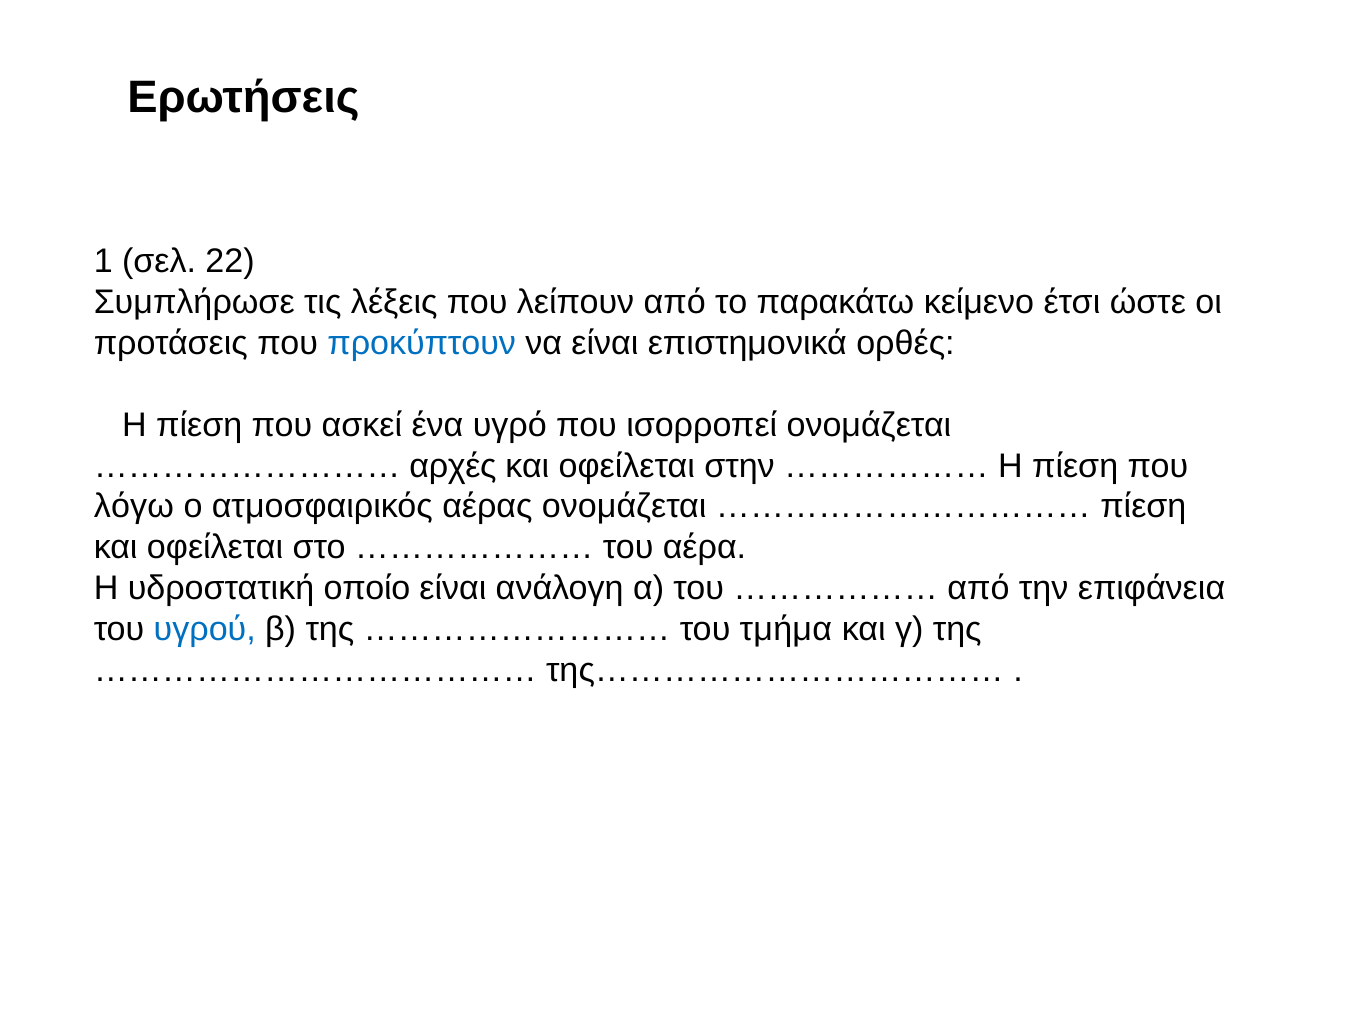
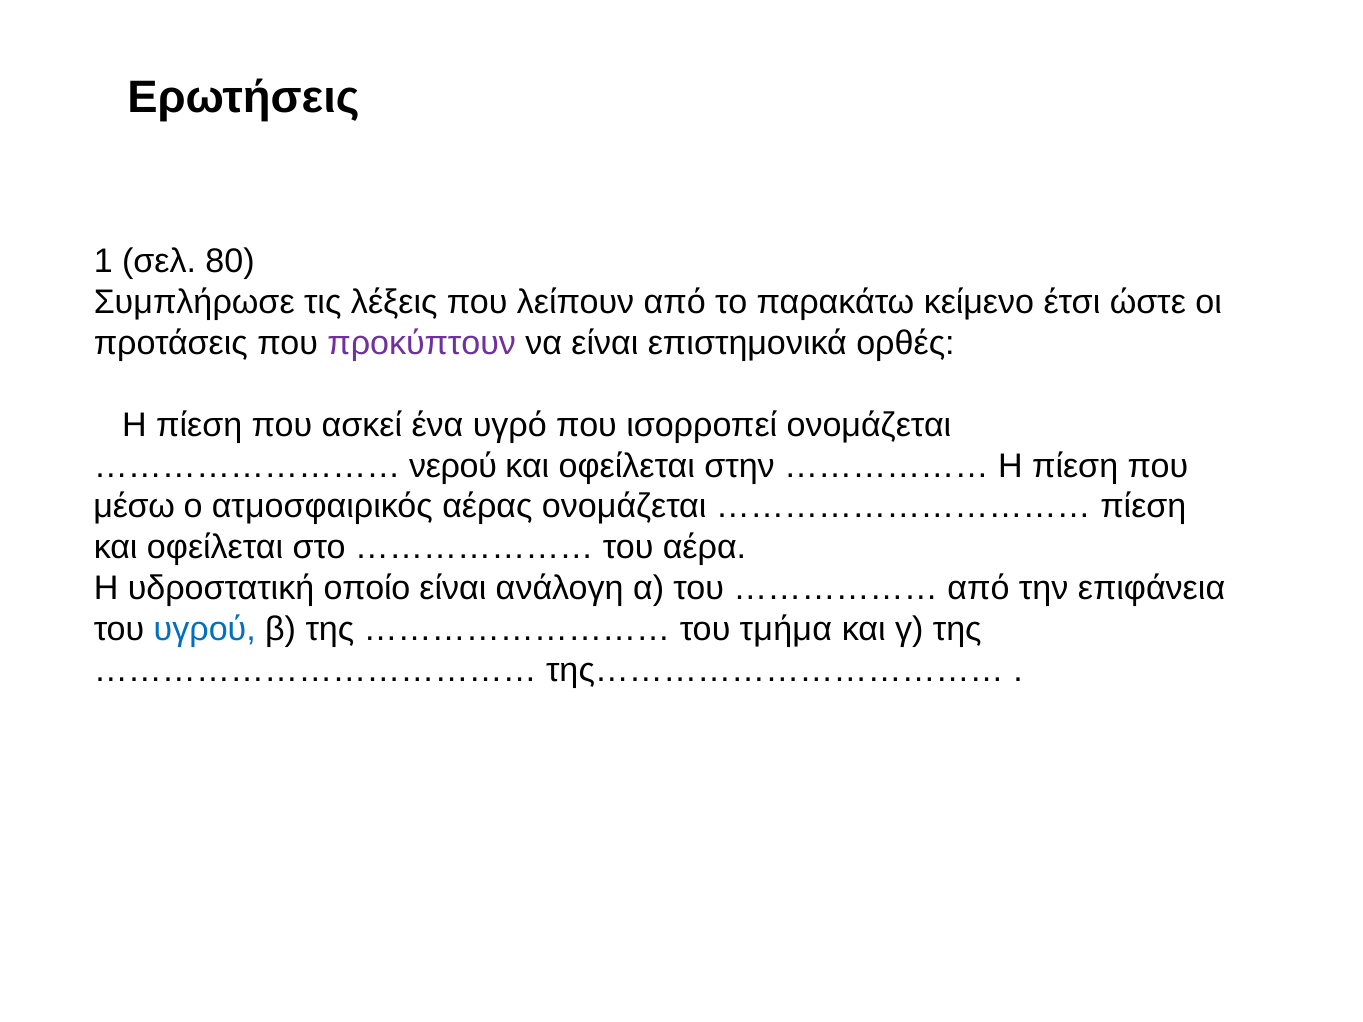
22: 22 -> 80 (230, 262)
προκύπτουν colour: blue -> purple (422, 343)
αρχές: αρχές -> νερού (453, 466)
λόγω: λόγω -> μέσω (134, 507)
